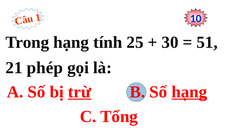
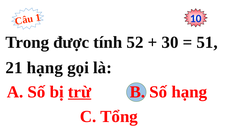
Trong hạng: hạng -> được (71, 42)
25: 25 -> 52 (135, 42)
21 phép: phép -> hạng (45, 68)
hạng underline: present -> none (189, 92)
